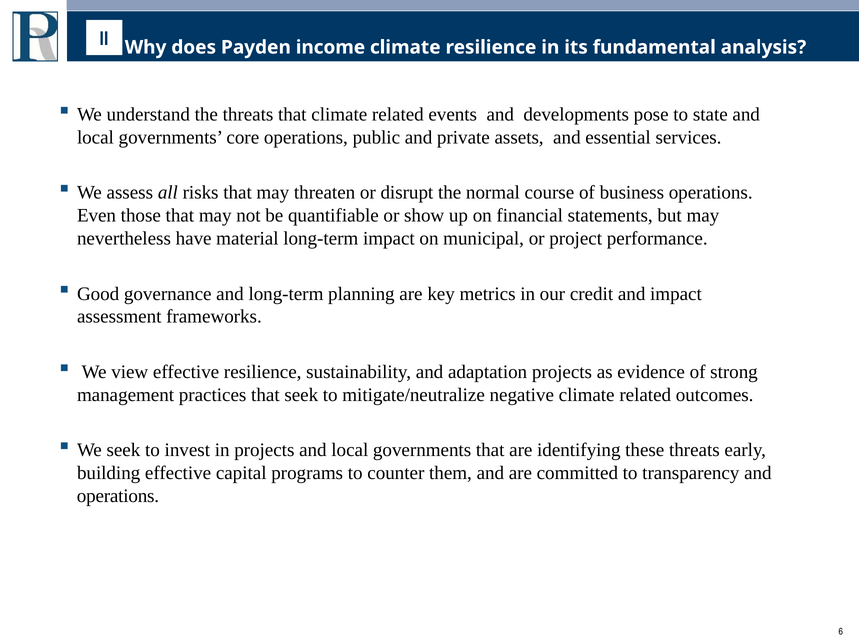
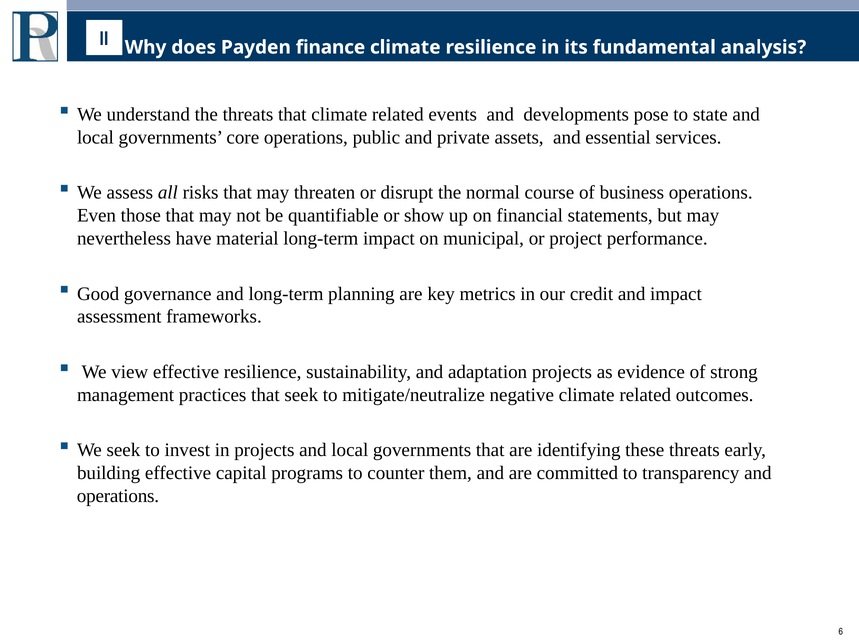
income: income -> finance (330, 47)
